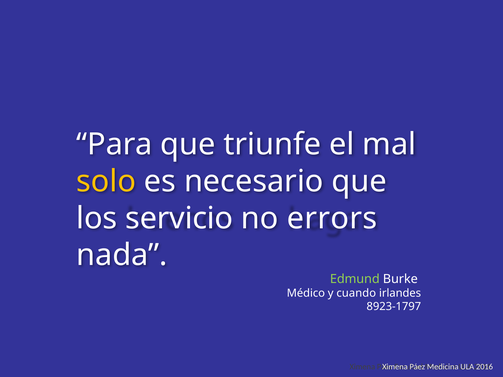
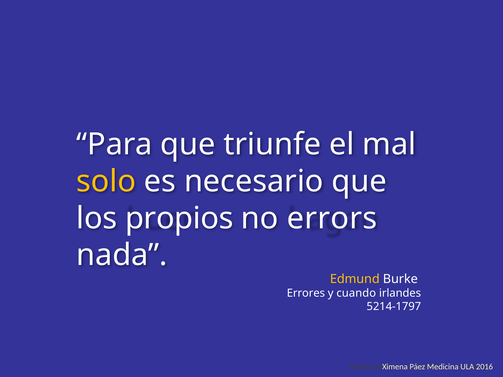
servicio: servicio -> propios (179, 218)
Edmund colour: light green -> yellow (355, 279)
Médico: Médico -> Errores (306, 293)
8923-1797: 8923-1797 -> 5214-1797 (394, 307)
